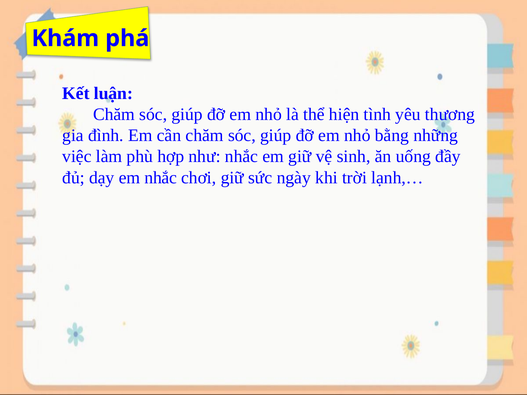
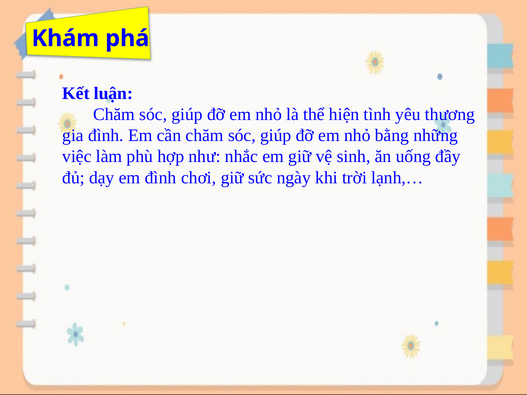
em nhắc: nhắc -> đình (161, 178)
